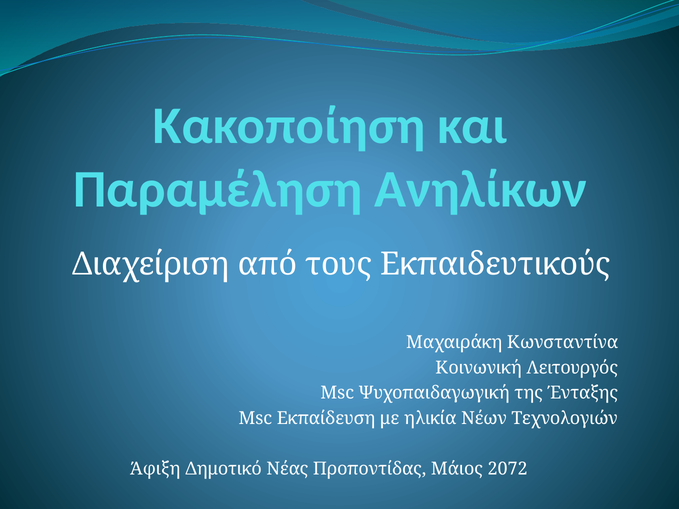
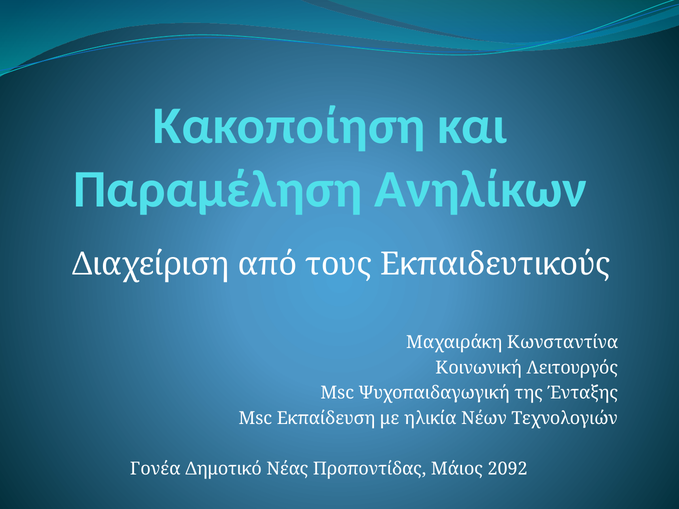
Άφιξη: Άφιξη -> Γονέα (155, 469)
2072: 2072 -> 2092 (508, 469)
